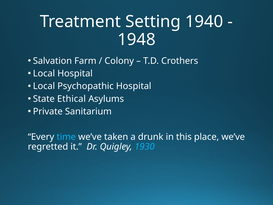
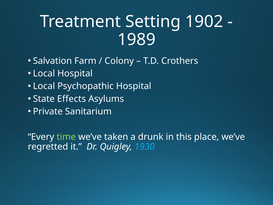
1940: 1940 -> 1902 (204, 22)
1948: 1948 -> 1989 (136, 40)
Ethical: Ethical -> Effects (71, 99)
time colour: light blue -> light green (66, 137)
